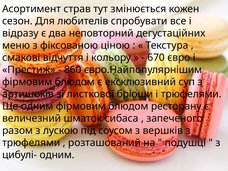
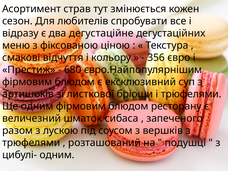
неповторний: неповторний -> дегустаційне (101, 33)
670: 670 -> 356 (156, 58)
860: 860 -> 680 (73, 70)
